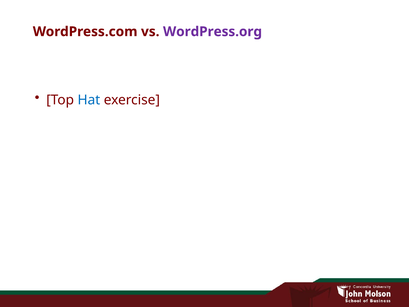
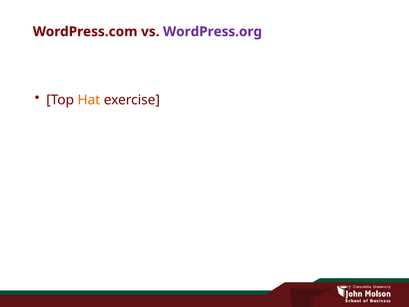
Hat colour: blue -> orange (89, 100)
